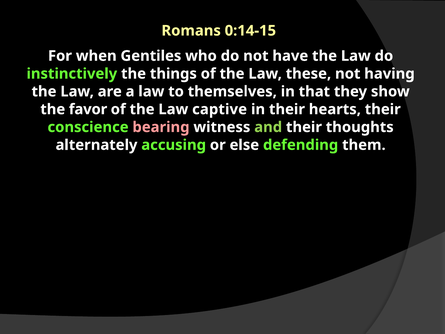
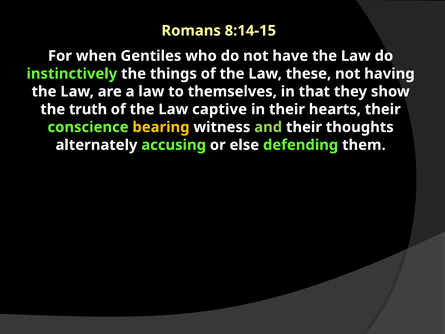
0:14-15: 0:14-15 -> 8:14-15 (250, 31)
favor: favor -> truth (88, 109)
bearing colour: pink -> yellow (161, 127)
